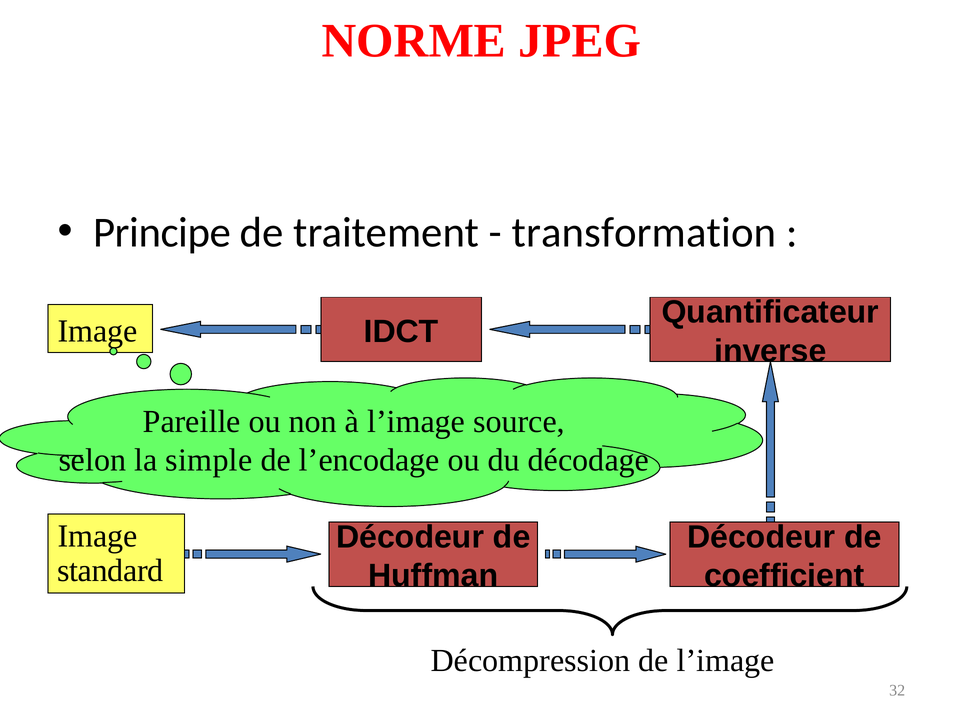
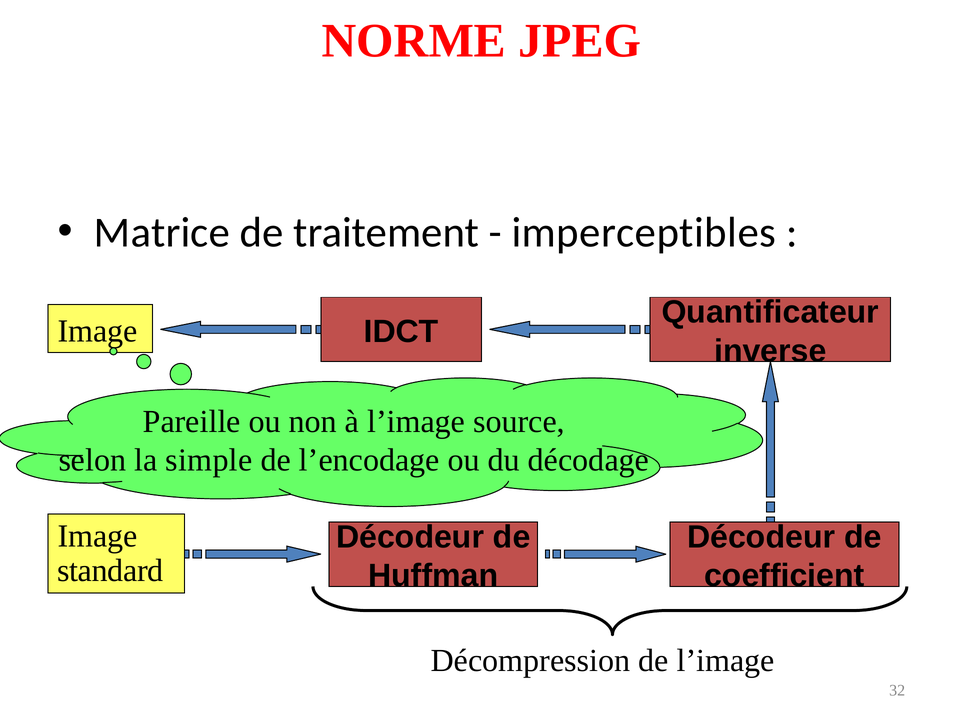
Principe: Principe -> Matrice (162, 232)
transformation: transformation -> imperceptibles (644, 232)
